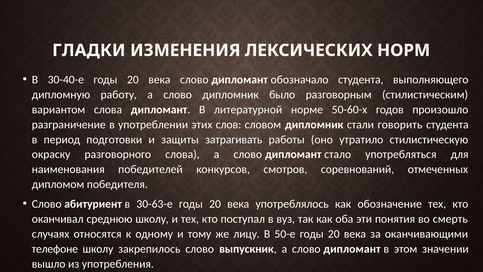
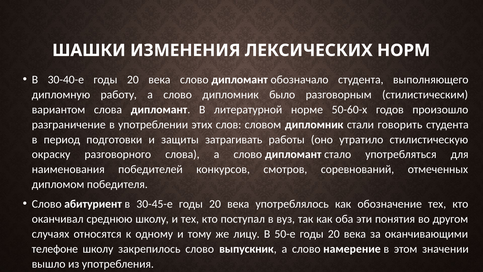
ГЛАДКИ: ГЛАДКИ -> ШАШКИ (89, 50)
30-63-е: 30-63-е -> 30-45-е (155, 204)
смерть: смерть -> другом (450, 219)
выпускник а слово дипломант: дипломант -> намерение (352, 249)
